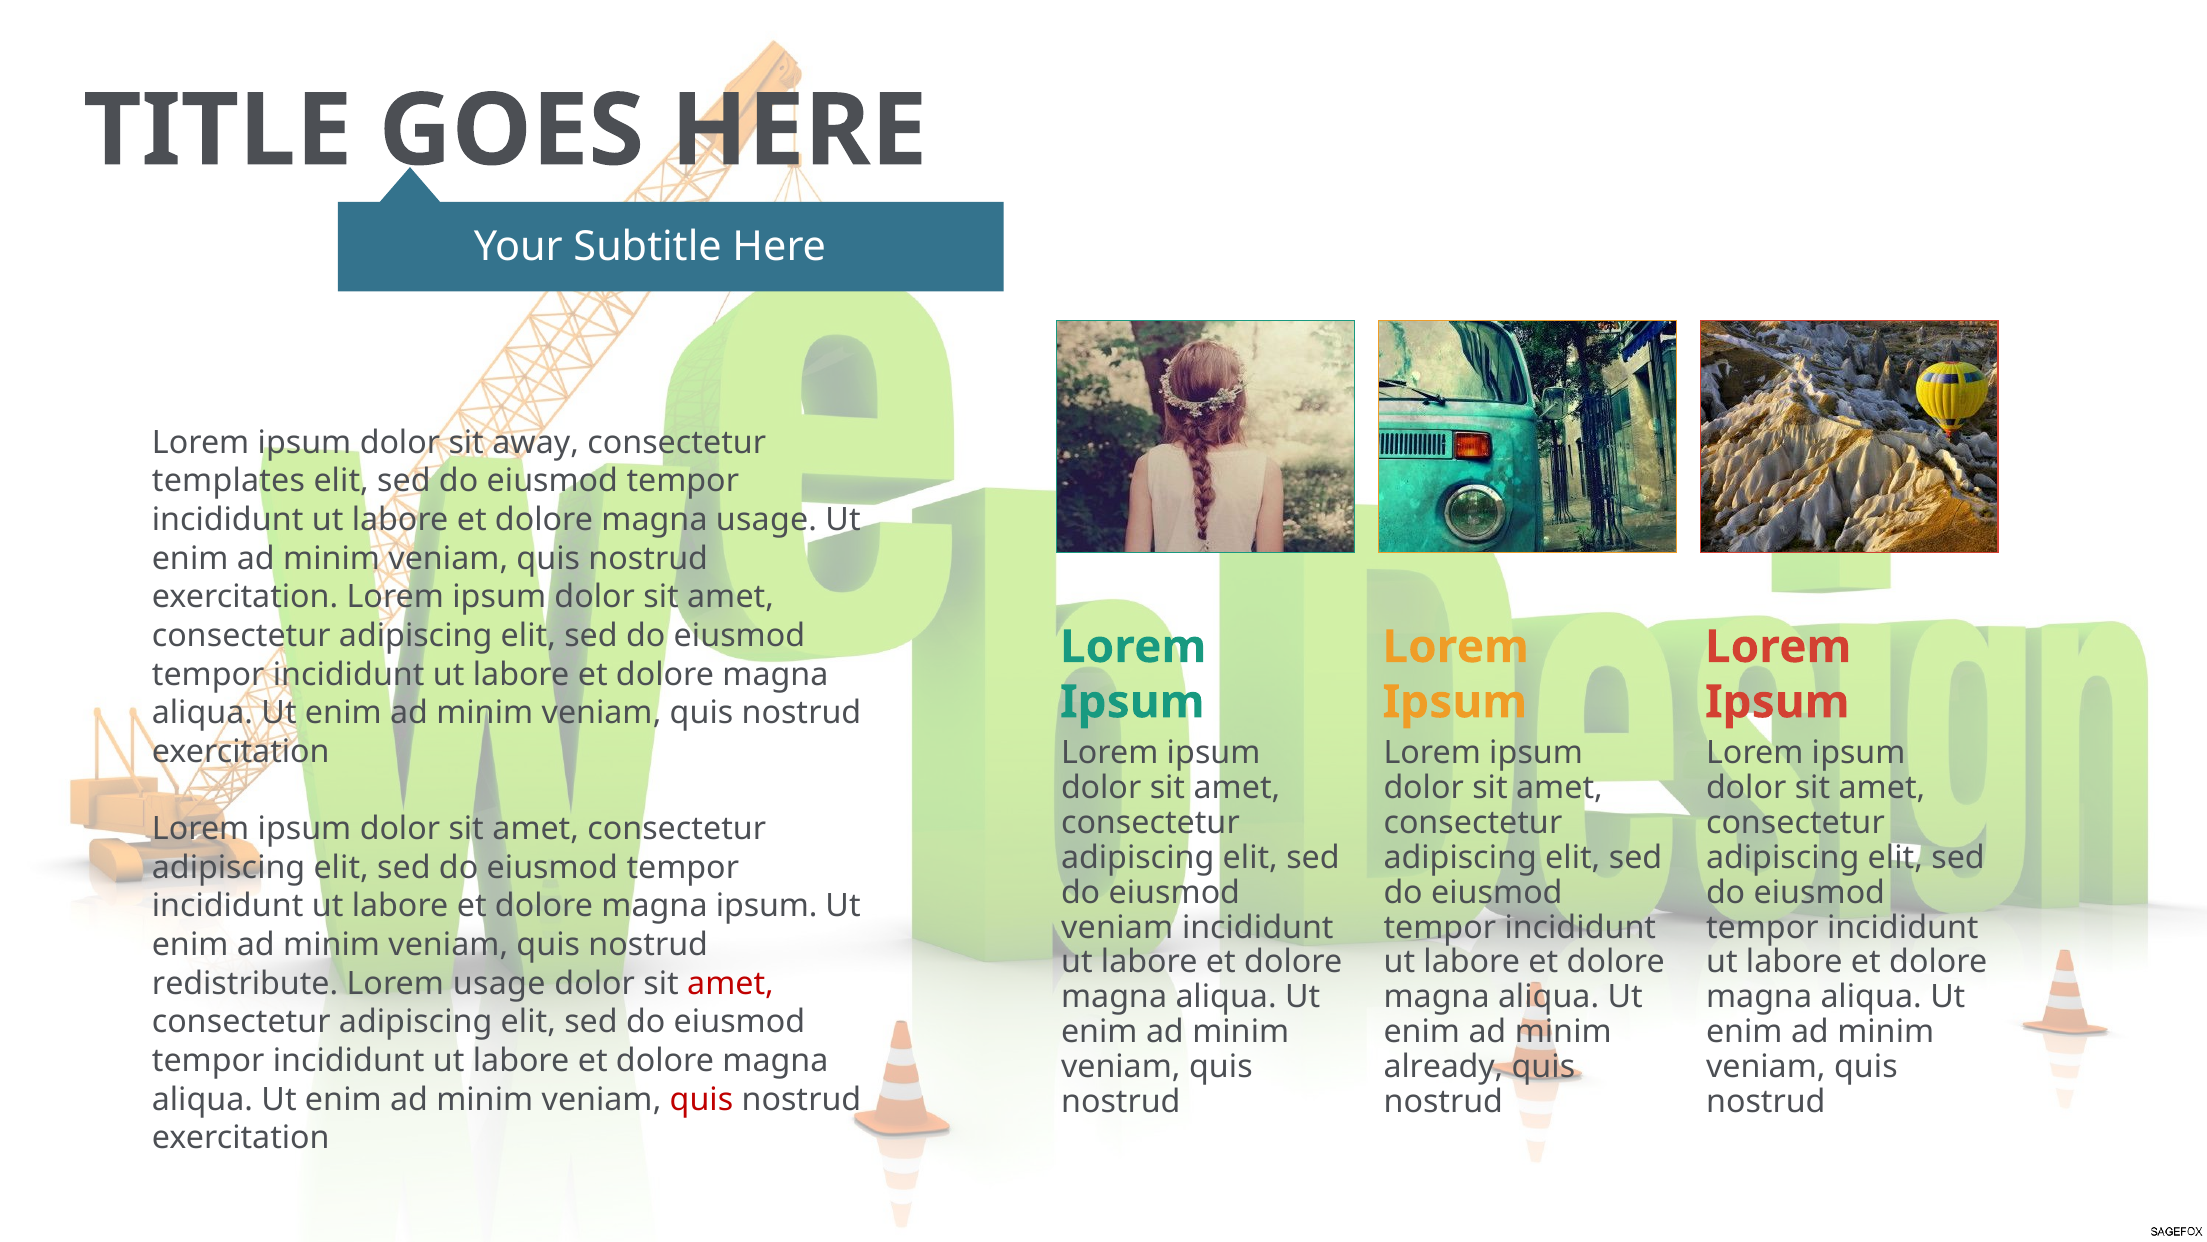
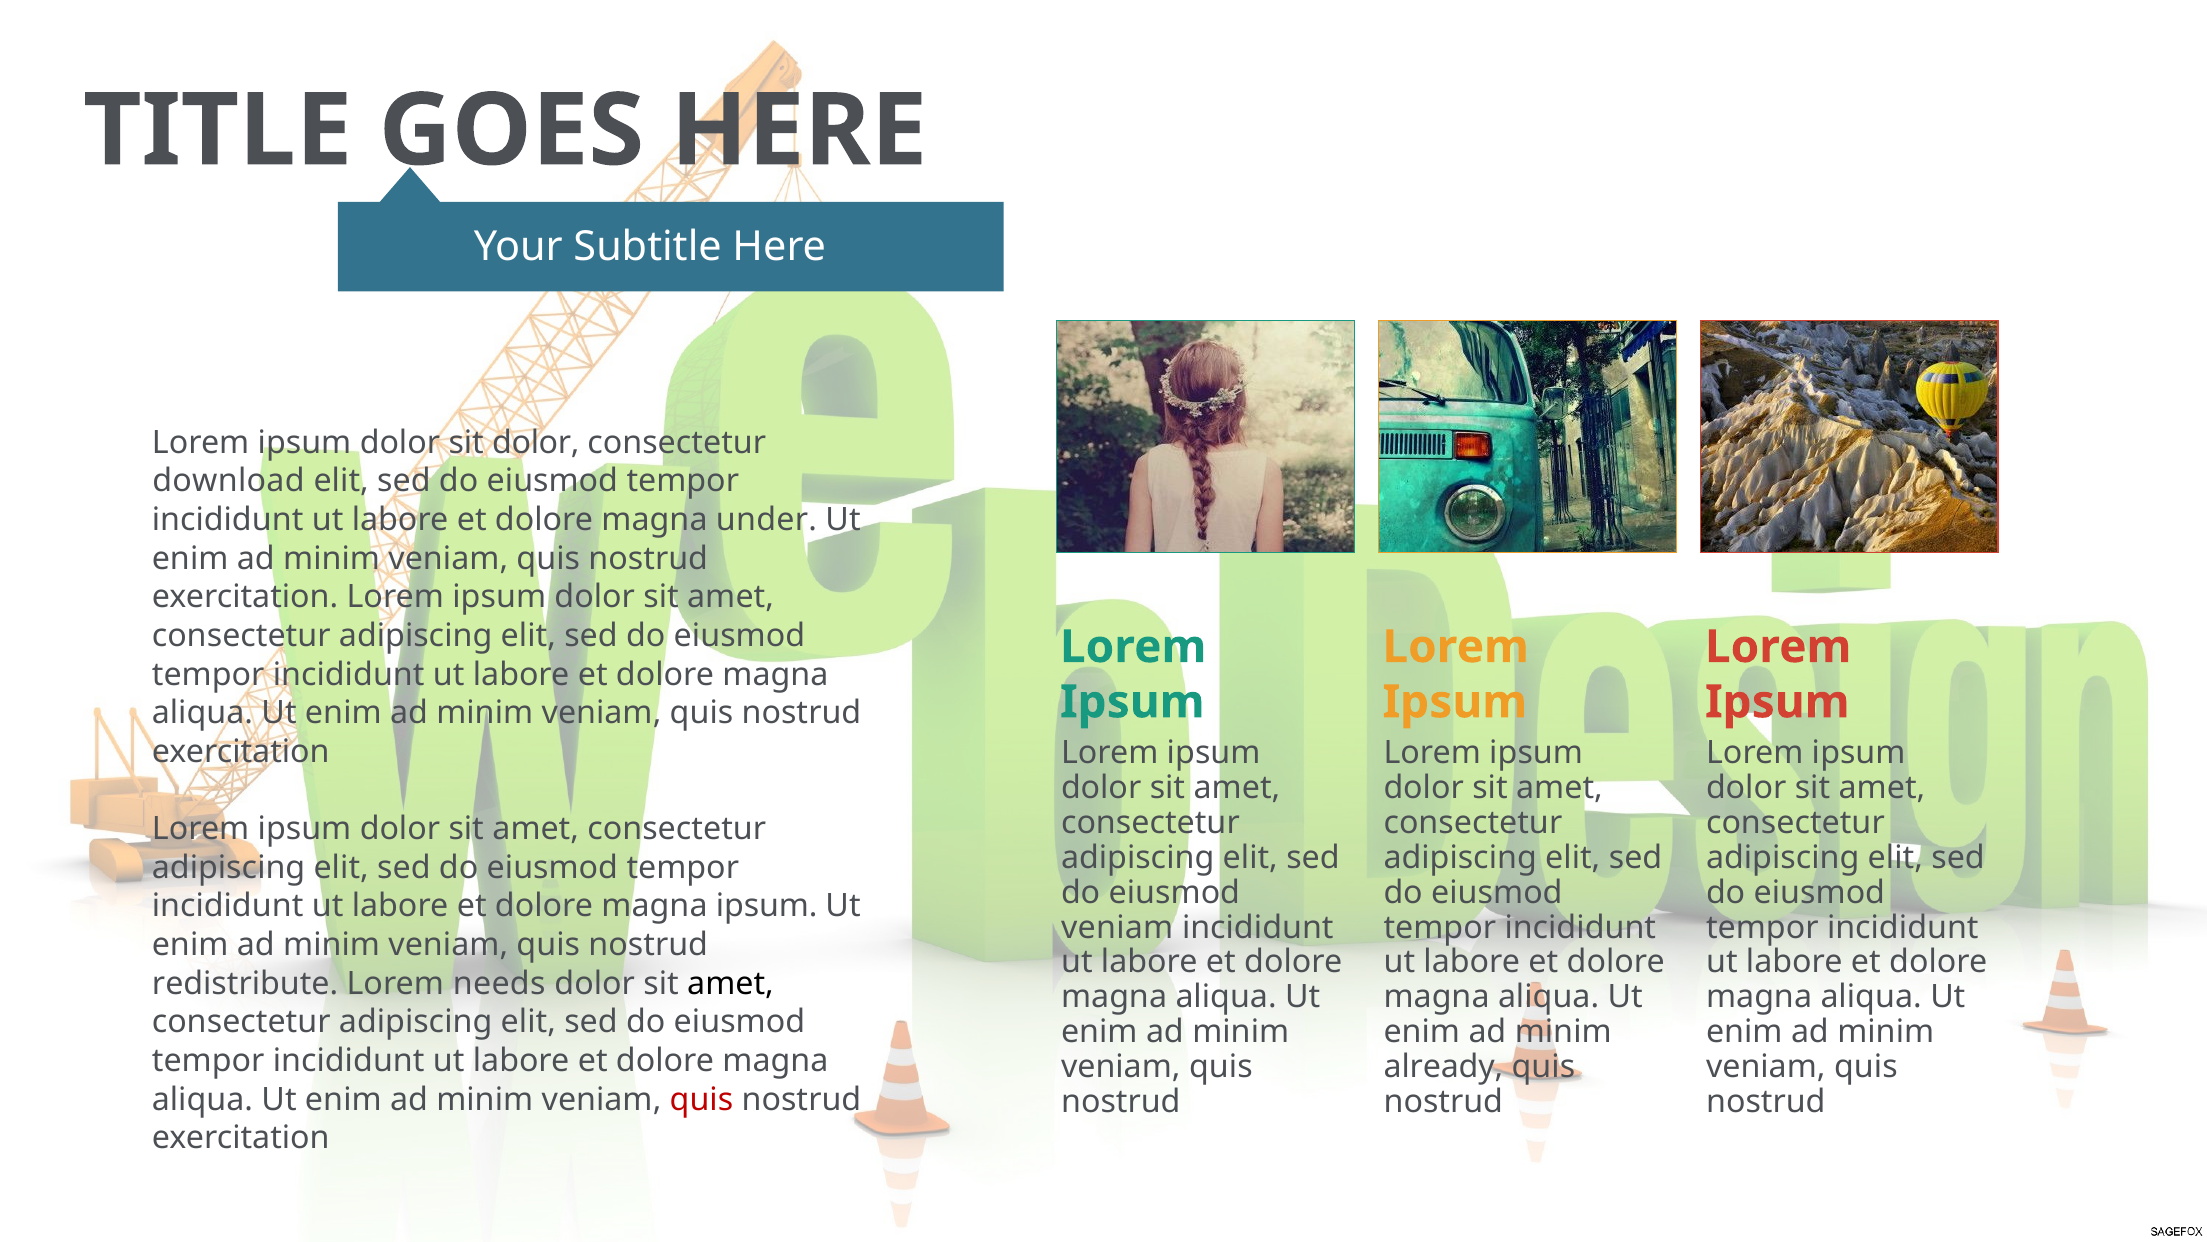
sit away: away -> dolor (536, 442)
templates: templates -> download (228, 481)
magna usage: usage -> under (766, 520)
Lorem usage: usage -> needs (499, 983)
amet colour: red -> black (731, 983)
